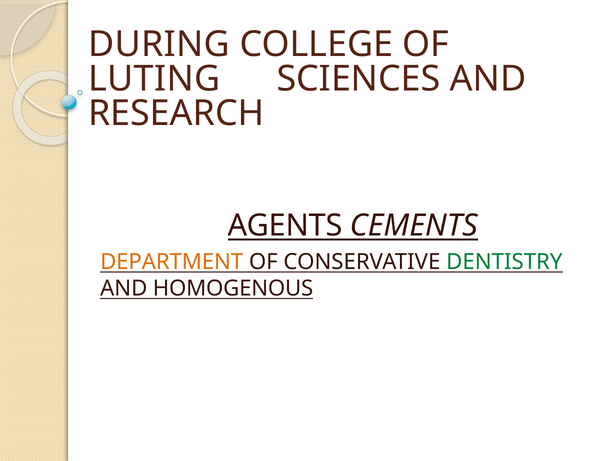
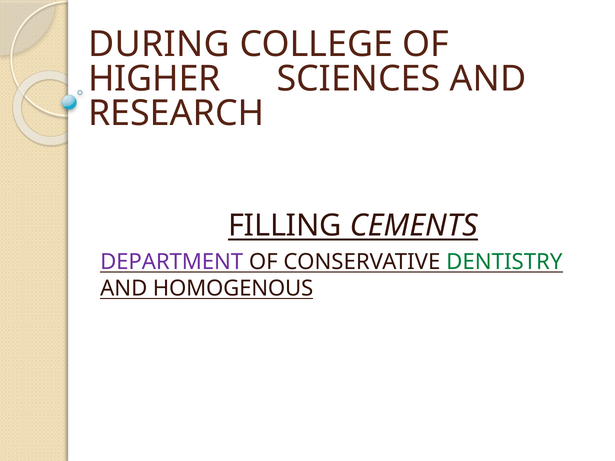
LUTING: LUTING -> HIGHER (154, 79)
AGENTS: AGENTS -> FILLING (285, 226)
DEPARTMENT colour: orange -> purple (172, 262)
